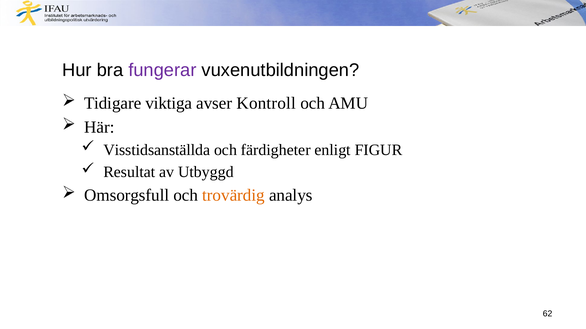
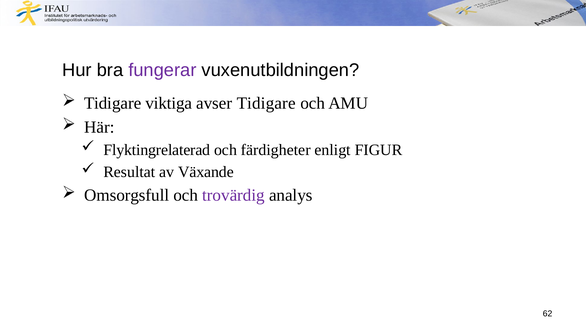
avser Kontroll: Kontroll -> Tidigare (266, 103)
Visstidsanställda: Visstidsanställda -> Flyktingrelaterad (157, 150)
Utbyggd: Utbyggd -> Växande (206, 172)
trovärdig colour: orange -> purple (234, 196)
